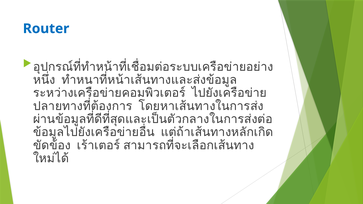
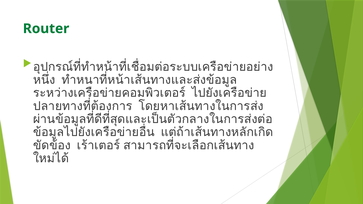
Router colour: blue -> green (46, 29)
